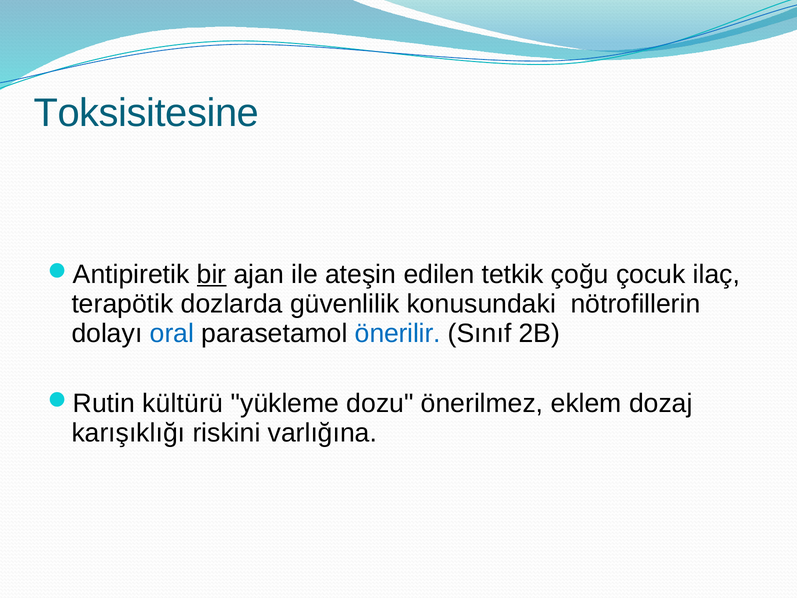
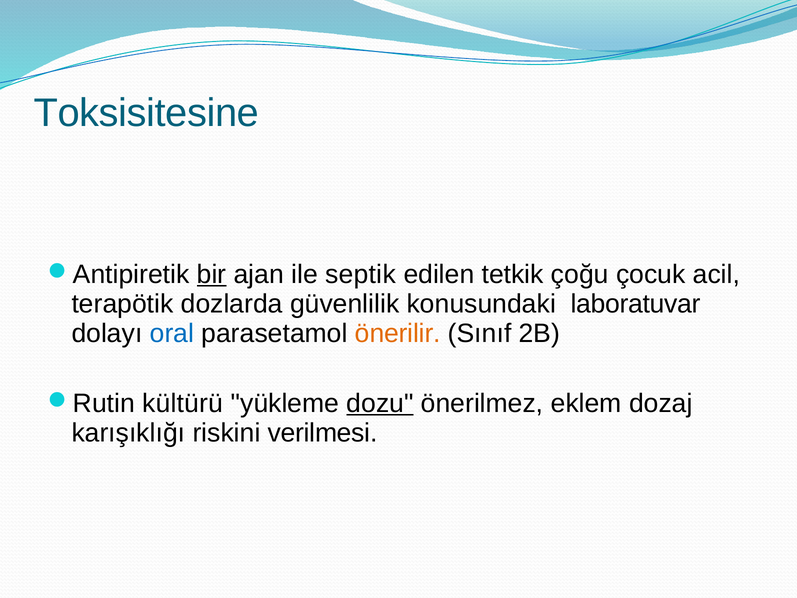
ateşin: ateşin -> septik (361, 274)
ilaç: ilaç -> acil (716, 274)
nötrofillerin: nötrofillerin -> laboratuvar (636, 304)
önerilir colour: blue -> orange (398, 333)
dozu underline: none -> present (380, 403)
varlığına: varlığına -> verilmesi (323, 433)
